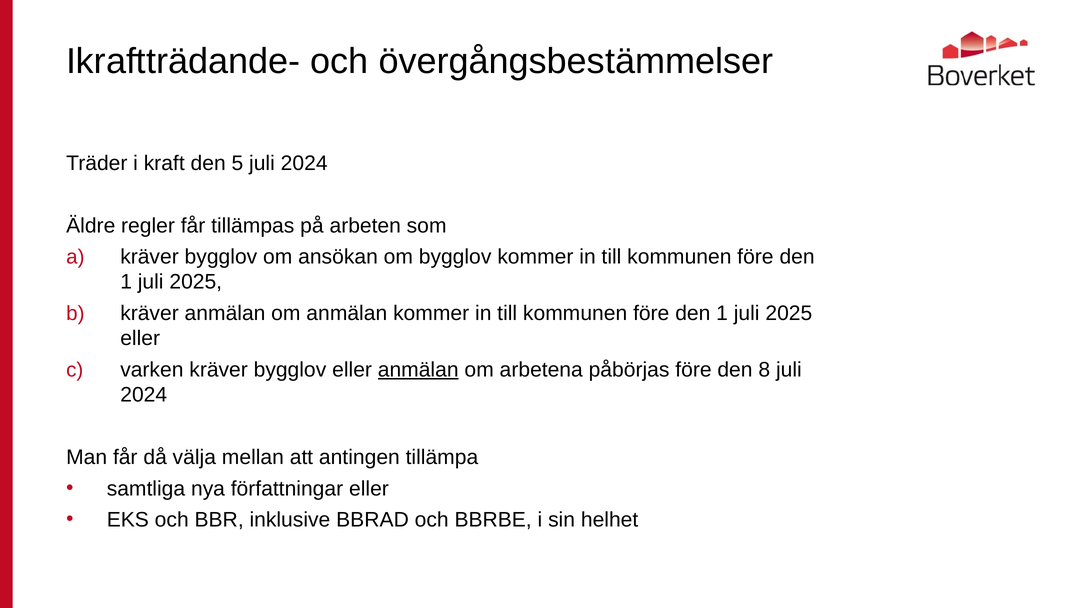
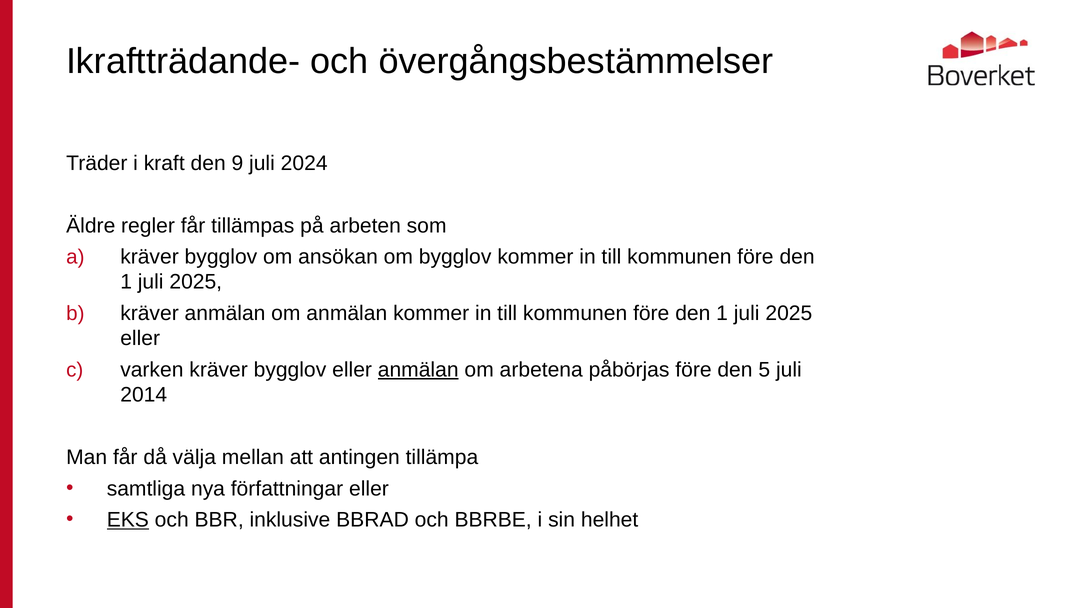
5: 5 -> 9 (237, 163)
8: 8 -> 5 (764, 370)
2024: 2024 -> 2014 (144, 395)
EKS underline: none -> present (128, 520)
